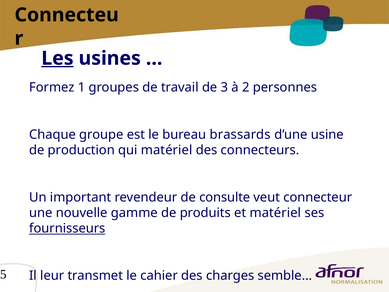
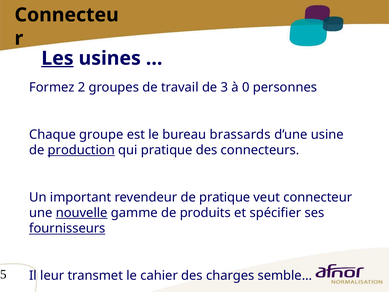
1: 1 -> 2 (82, 87)
2: 2 -> 0 (246, 87)
production underline: none -> present (81, 150)
qui matériel: matériel -> pratique (167, 150)
de consulte: consulte -> pratique (225, 197)
nouvelle underline: none -> present (82, 213)
et matériel: matériel -> spécifier (275, 213)
